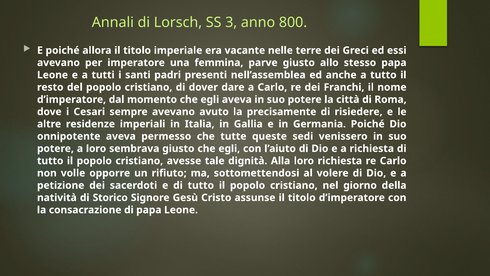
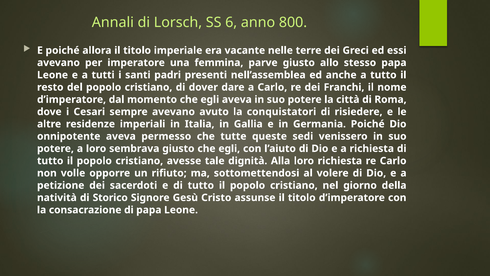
3: 3 -> 6 (231, 22)
precisamente: precisamente -> conquistatori (281, 112)
